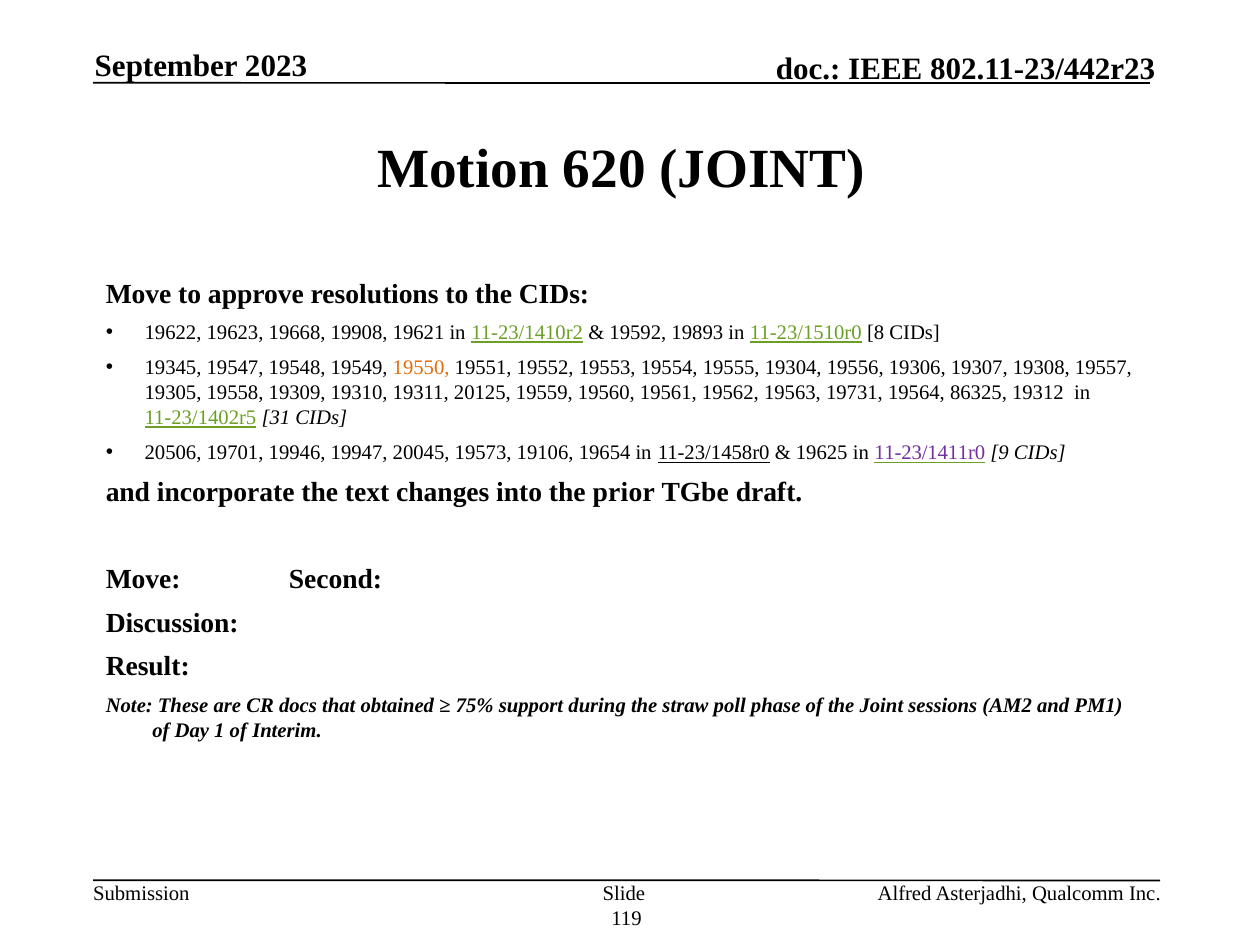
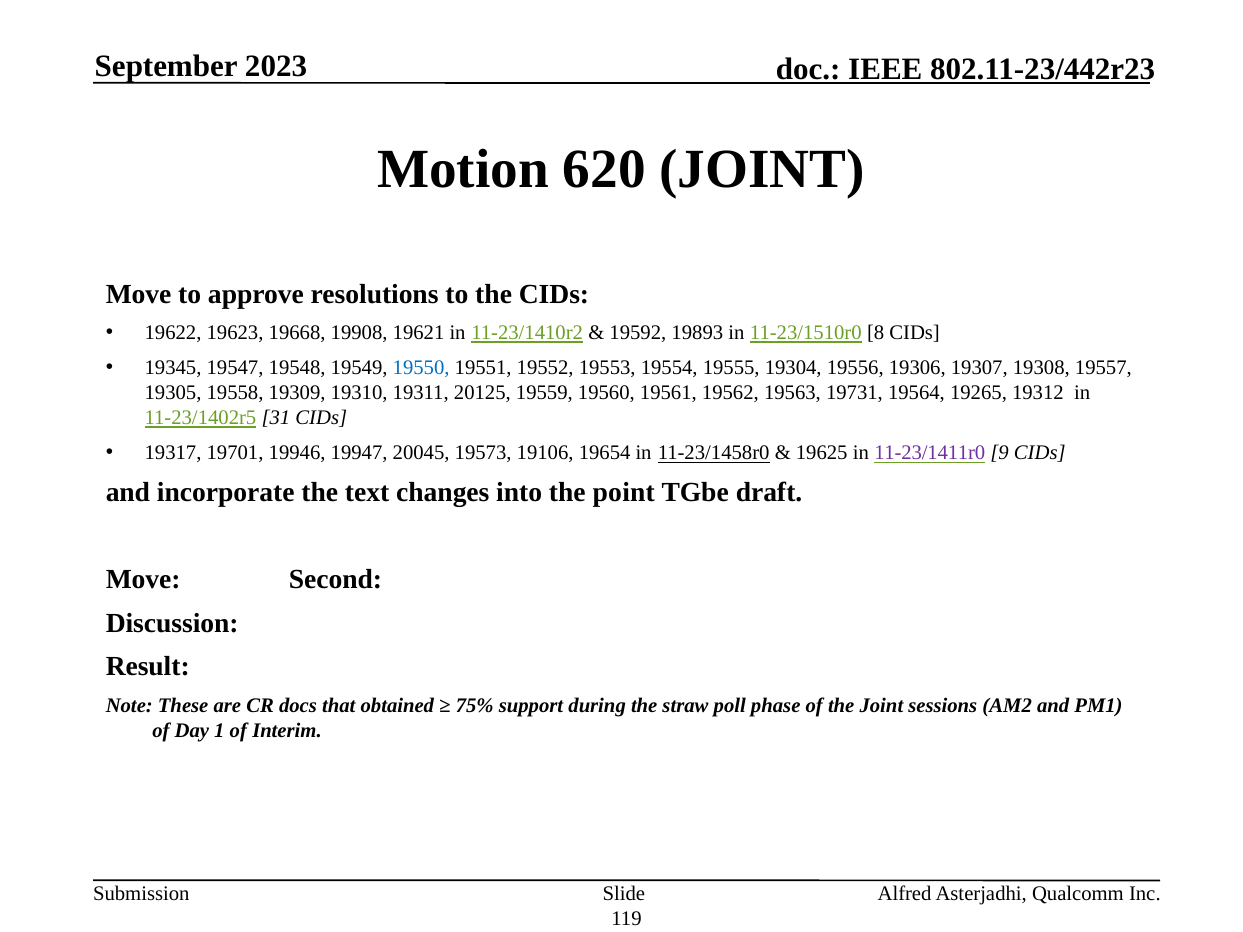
19550 colour: orange -> blue (421, 368)
86325: 86325 -> 19265 (978, 393)
20506: 20506 -> 19317 (173, 453)
prior: prior -> point (624, 493)
